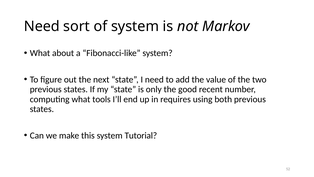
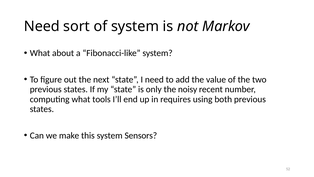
good: good -> noisy (188, 89)
Tutorial: Tutorial -> Sensors (141, 135)
